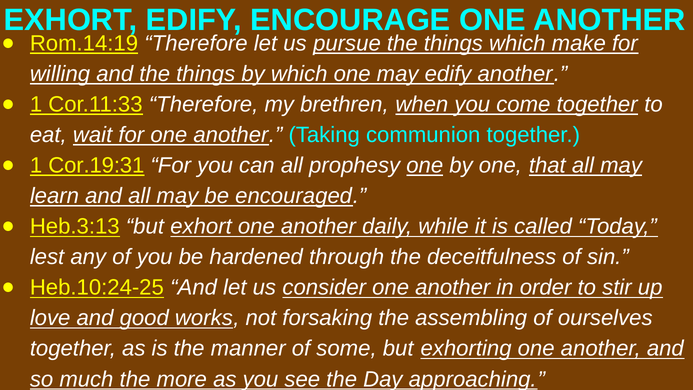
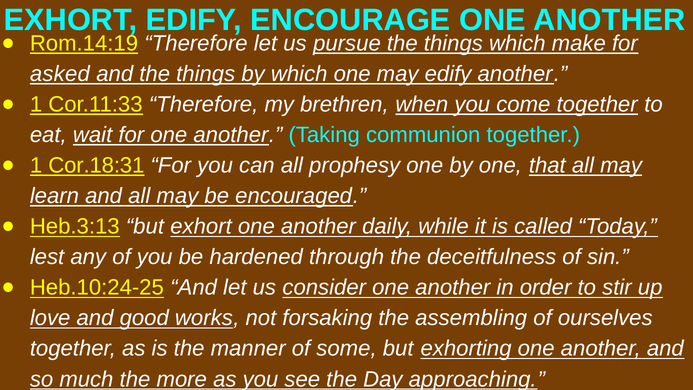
willing: willing -> asked (60, 74)
Cor.19:31: Cor.19:31 -> Cor.18:31 (96, 166)
one underline: present -> none (425, 166)
